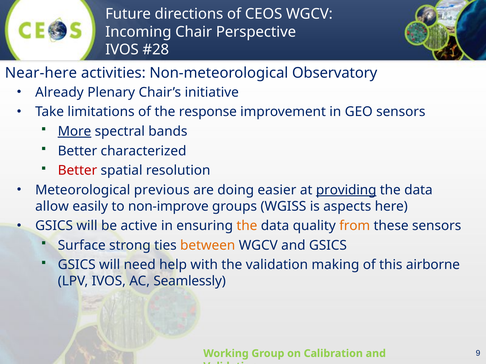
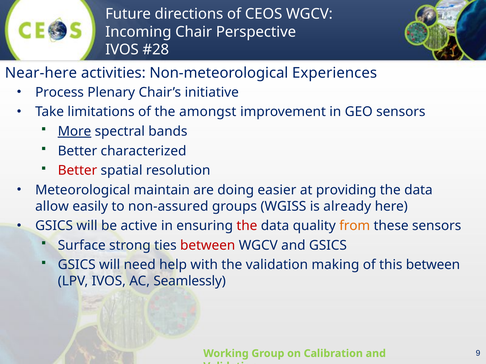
Observatory: Observatory -> Experiences (335, 73)
Already: Already -> Process (60, 92)
response: response -> amongst (208, 112)
previous: previous -> maintain (162, 190)
providing underline: present -> none (346, 190)
non-improve: non-improve -> non-assured (168, 207)
aspects: aspects -> already (347, 207)
the colour: orange -> red (247, 226)
between colour: orange -> red (208, 246)
this airborne: airborne -> between (433, 265)
